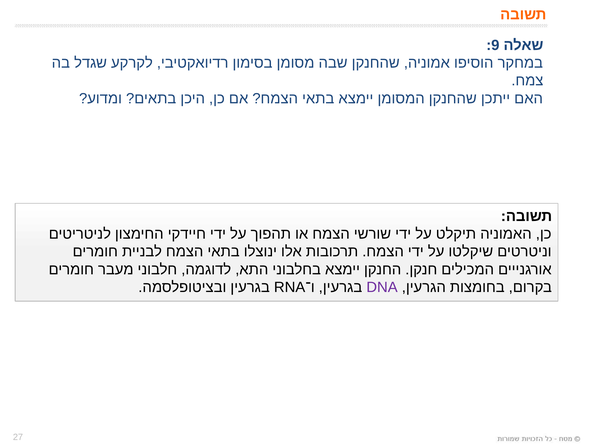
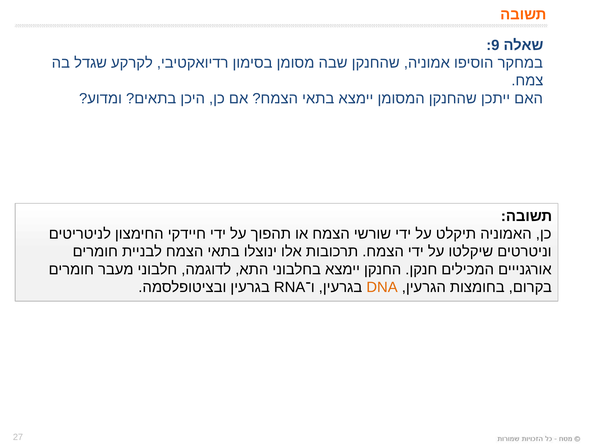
DNA colour: purple -> orange (382, 288)
